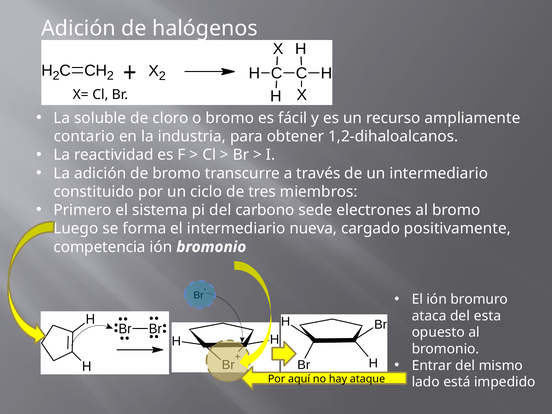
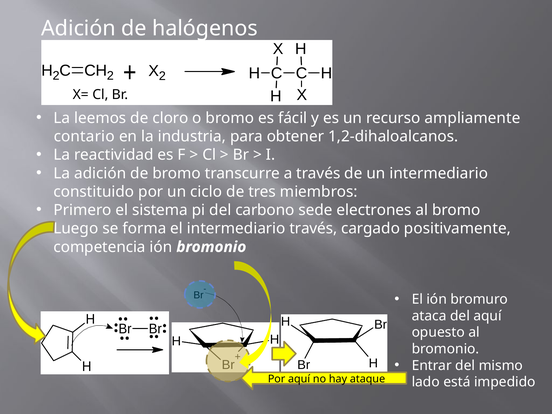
soluble: soluble -> leemos (100, 118)
intermediario nueva: nueva -> través (313, 229)
del esta: esta -> aquí (488, 316)
